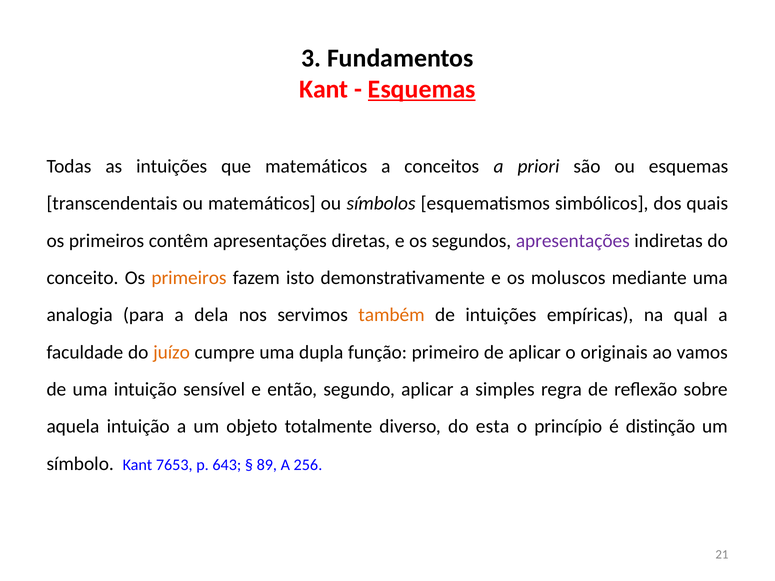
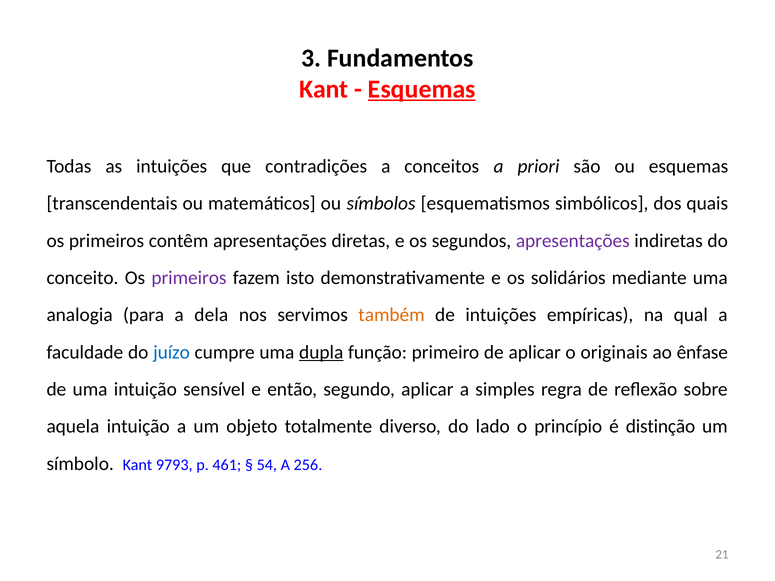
que matemáticos: matemáticos -> contradições (316, 166)
primeiros colour: orange -> purple (189, 278)
moluscos: moluscos -> solidários (568, 278)
juízo colour: orange -> blue (172, 352)
dupla underline: none -> present (321, 352)
vamos: vamos -> ênfase (702, 352)
esta: esta -> lado (493, 427)
7653: 7653 -> 9793 (174, 465)
643: 643 -> 461 (227, 465)
89: 89 -> 54 (267, 465)
